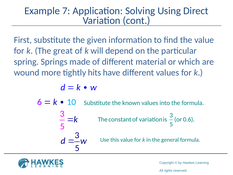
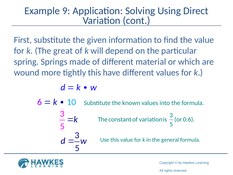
7: 7 -> 9 (66, 11)
tightly hits: hits -> this (95, 72)
